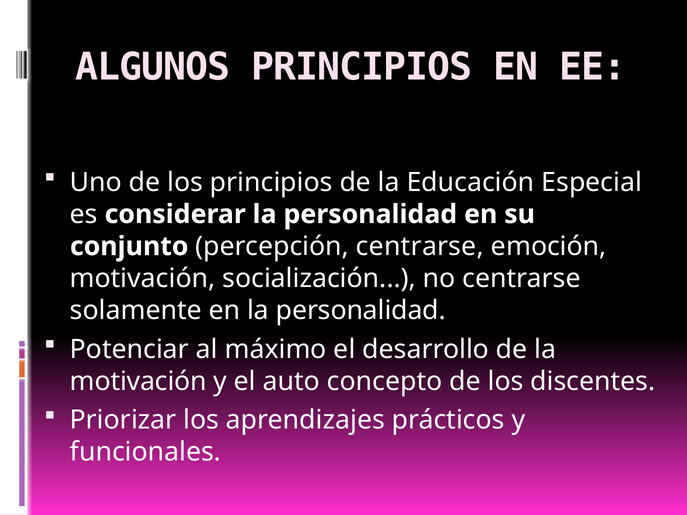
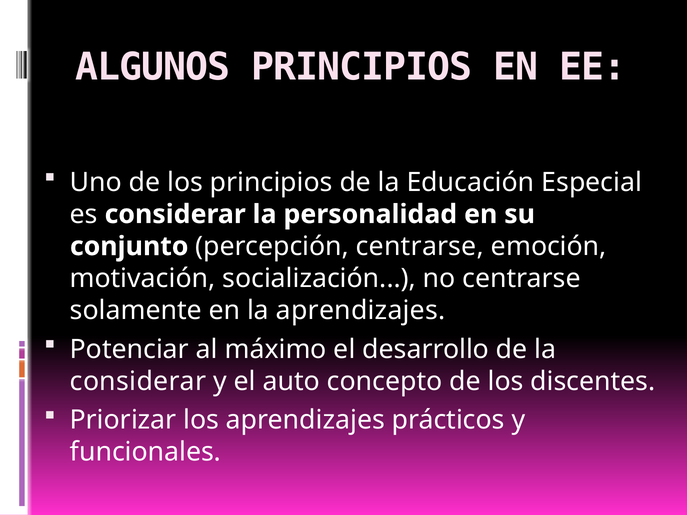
en la personalidad: personalidad -> aprendizajes (361, 311)
motivación: motivación -> considerar (138, 381)
